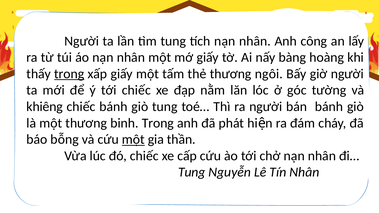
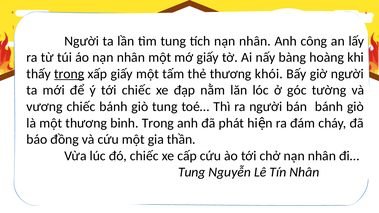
ngôi: ngôi -> khói (269, 74)
khiêng: khiêng -> vương (45, 107)
bỗng: bỗng -> đồng (65, 140)
một underline: present -> none (133, 140)
